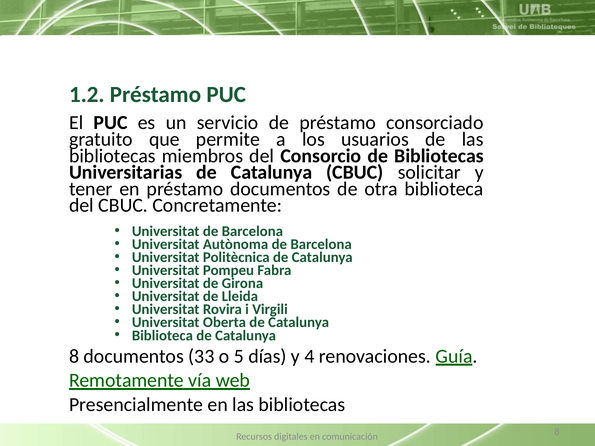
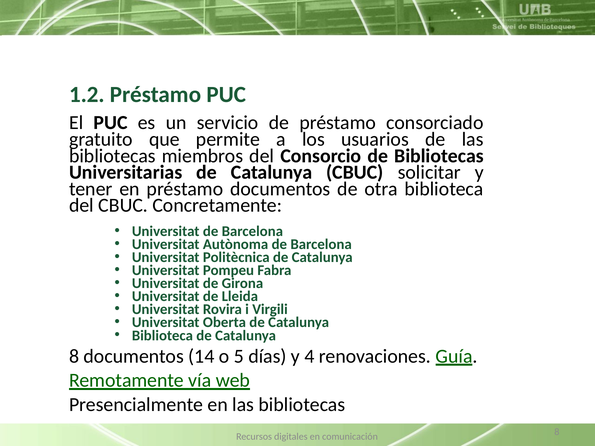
33: 33 -> 14 (201, 356)
